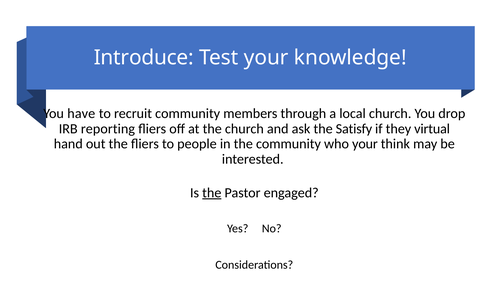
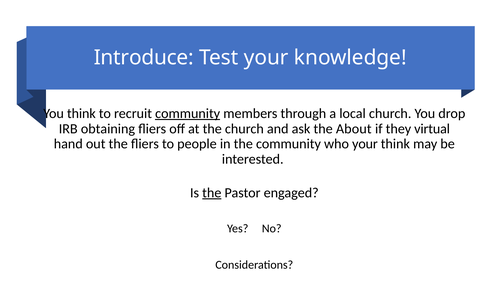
You have: have -> think (81, 113)
community underline: none -> present (188, 113)
reporting: reporting -> obtaining (108, 129)
Satisfy: Satisfy -> About (354, 129)
